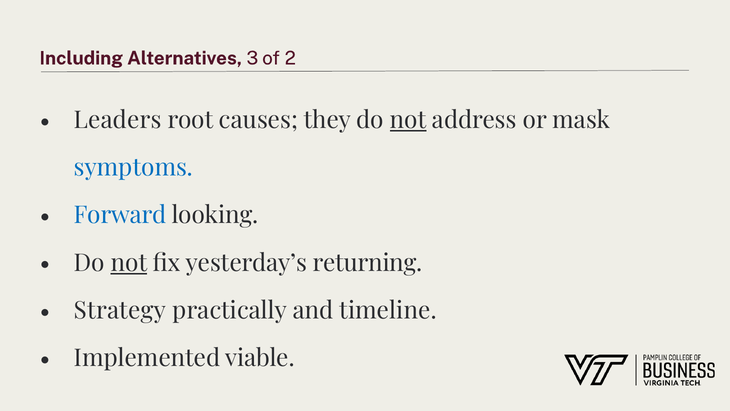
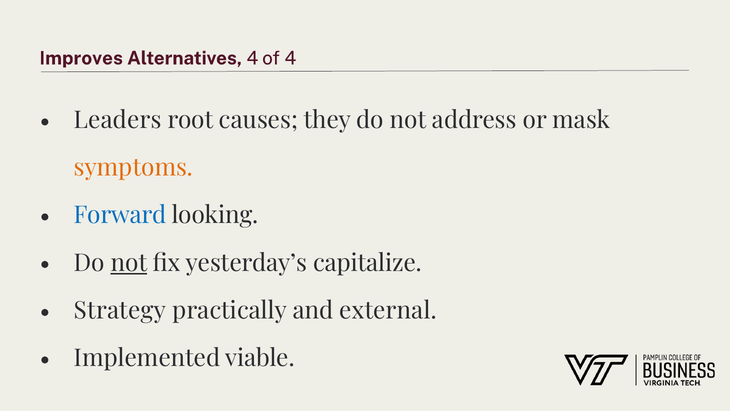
Including: Including -> Improves (81, 58)
Alternatives 3: 3 -> 4 (252, 58)
of 2: 2 -> 4 (290, 58)
not underline: present -> none (408, 120)
symptoms colour: blue -> orange (133, 168)
returning: returning -> capitalize (368, 263)
timeline: timeline -> external (388, 310)
